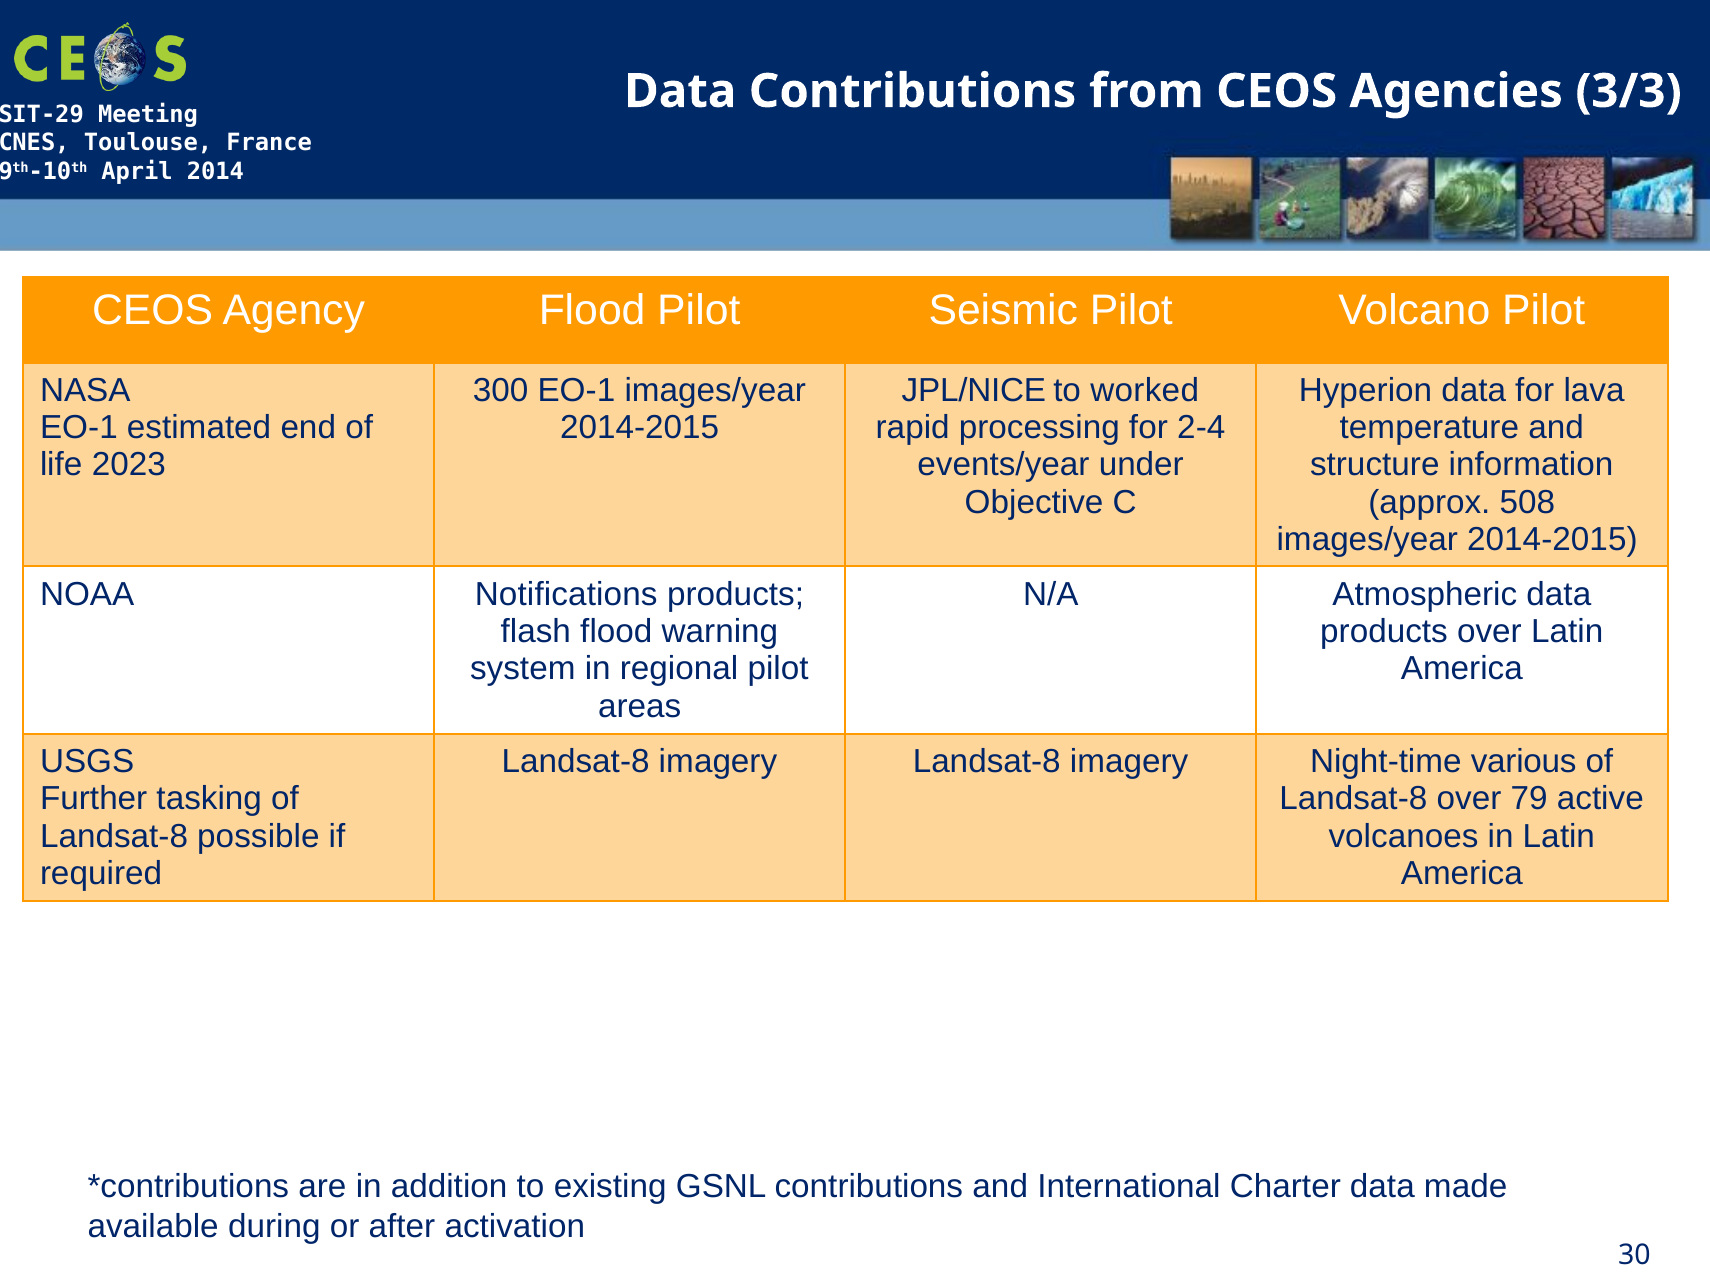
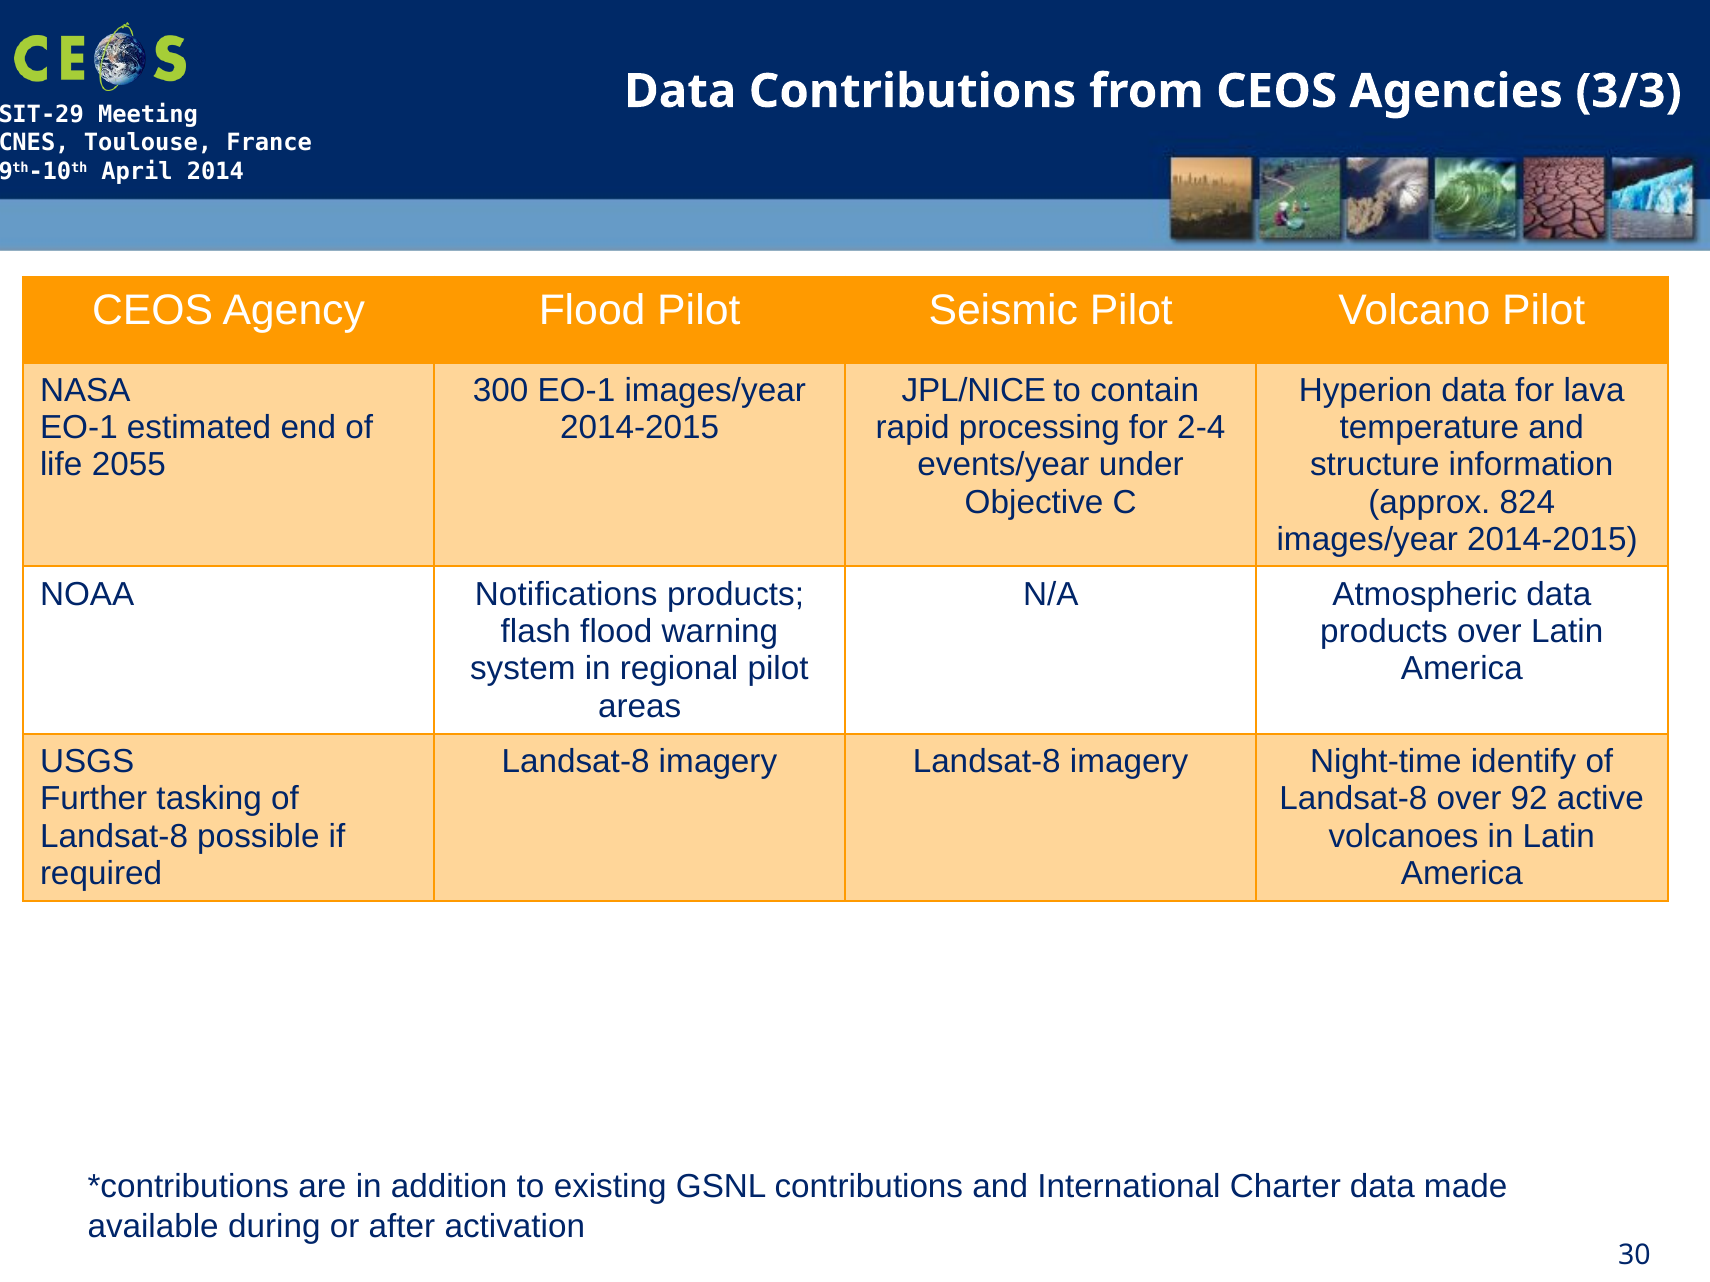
worked: worked -> contain (1145, 390)
2023: 2023 -> 2055 (129, 465)
508: 508 -> 824 (1527, 503)
various: various -> identify (1524, 762)
79: 79 -> 92 (1529, 799)
